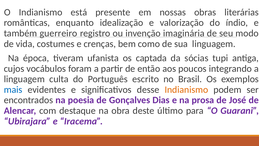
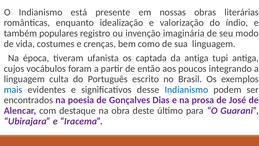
guerreiro: guerreiro -> populares (59, 33)
da sócias: sócias -> antiga (197, 58)
Indianismo colour: orange -> blue (186, 89)
